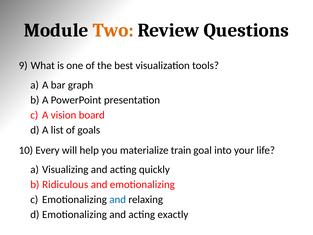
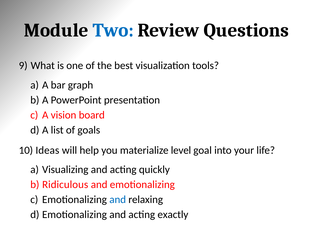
Two colour: orange -> blue (113, 30)
Every: Every -> Ideas (47, 150)
train: train -> level (181, 150)
